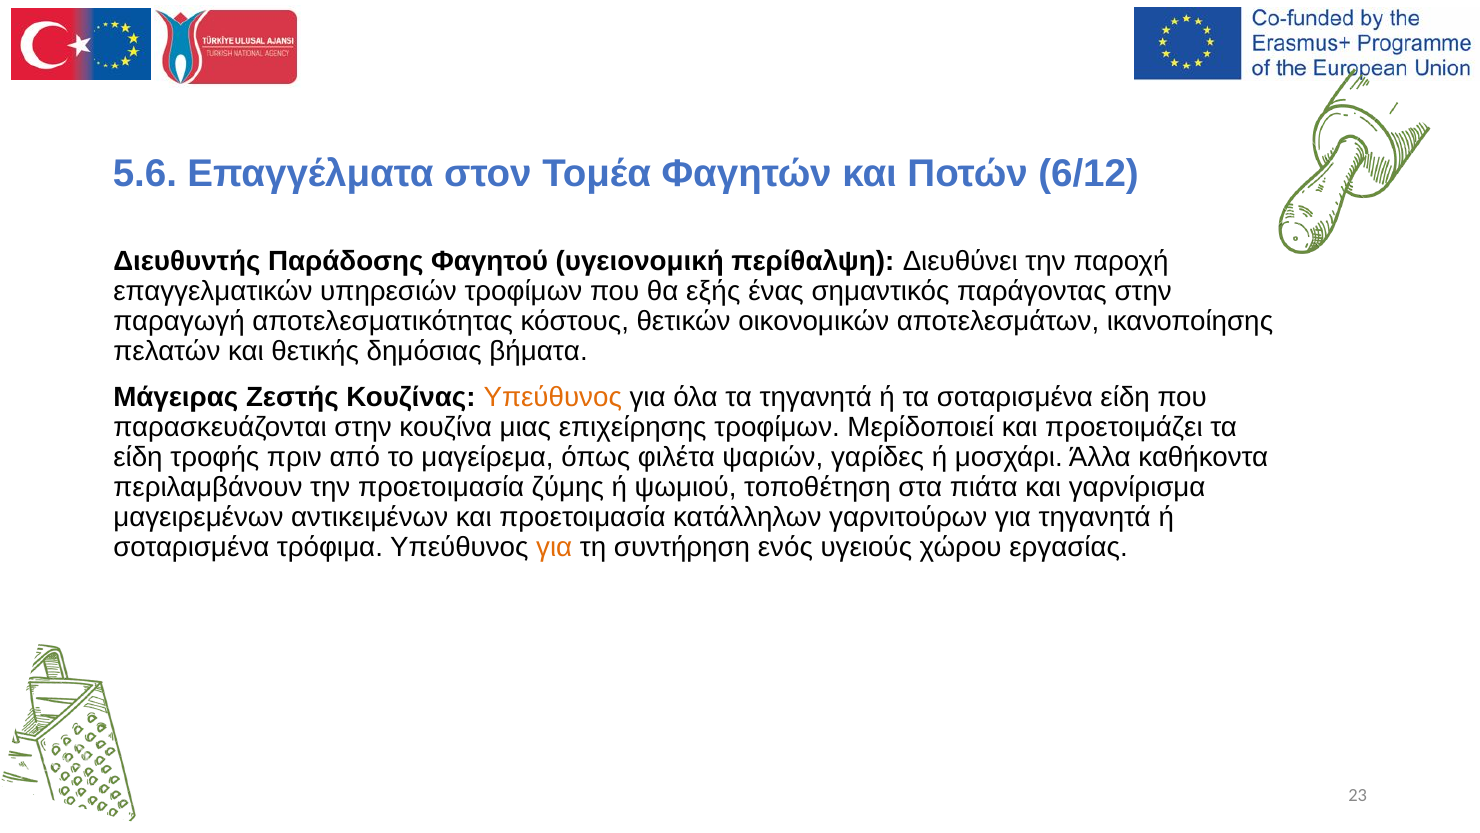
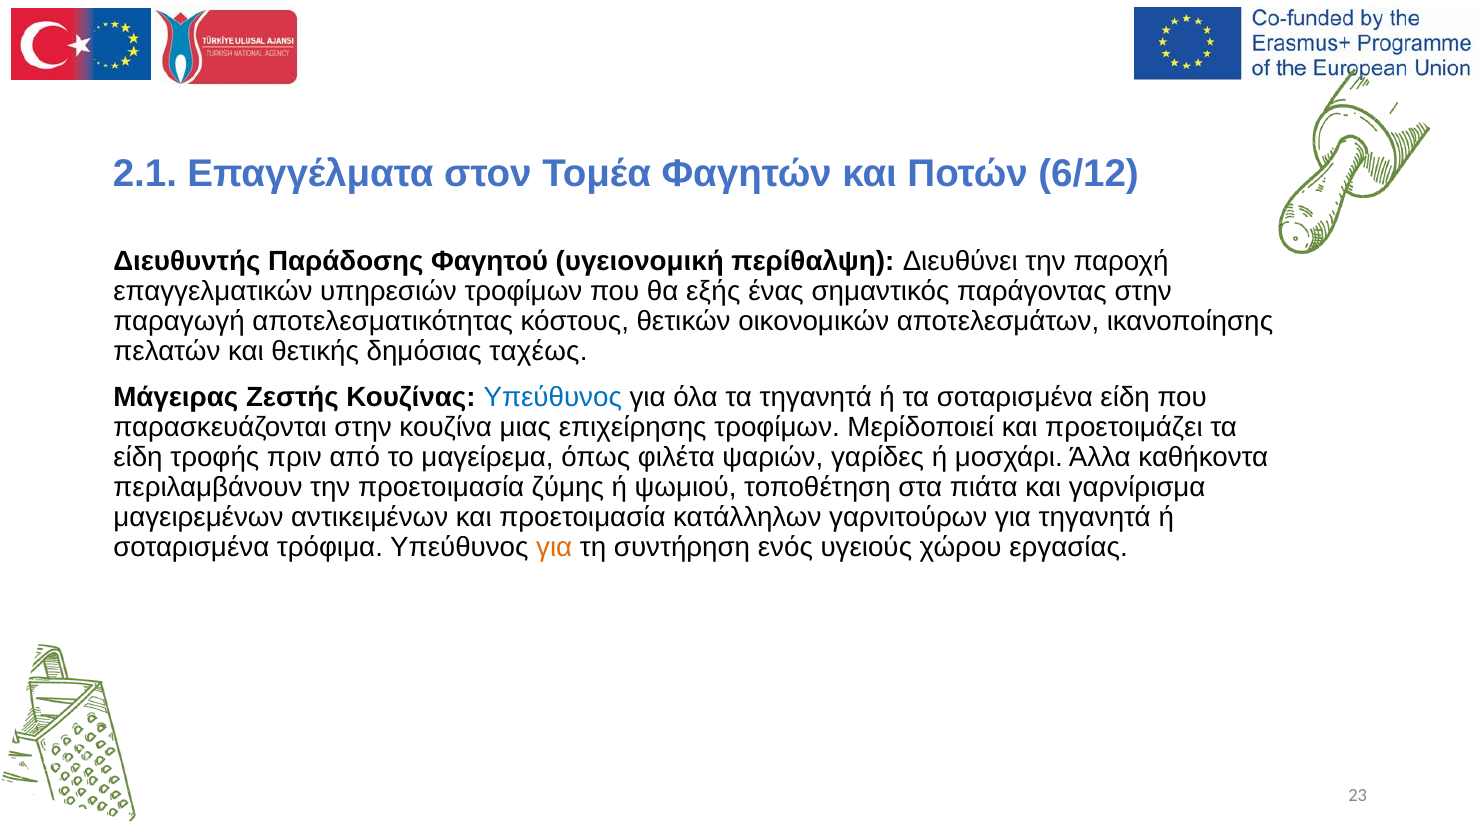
5.6: 5.6 -> 2.1 (145, 173)
βήματα: βήματα -> ταχέως (538, 352)
Υπεύθυνος colour: orange -> blue (553, 397)
